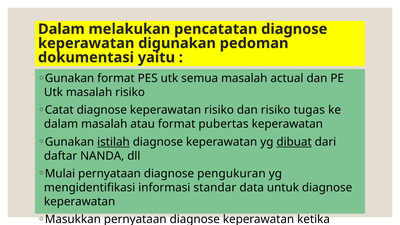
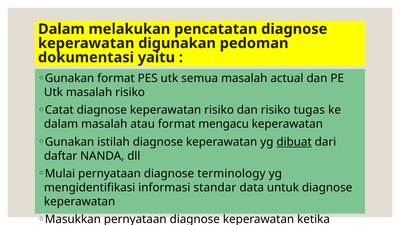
pubertas: pubertas -> mengacu (224, 124)
istilah underline: present -> none (113, 142)
pengukuran: pengukuran -> terminology (231, 174)
